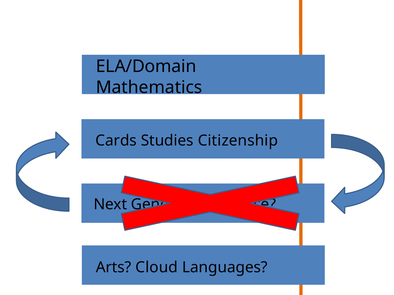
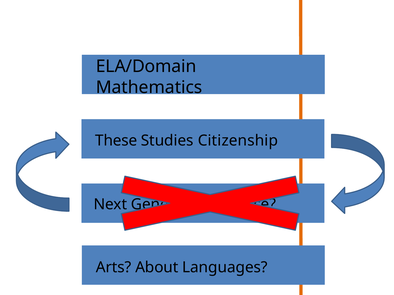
Cards: Cards -> These (116, 141)
Cloud: Cloud -> About (157, 268)
